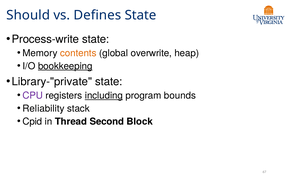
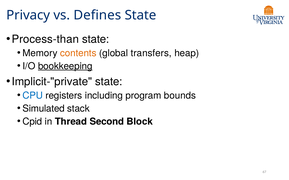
Should: Should -> Privacy (28, 15)
Process-write: Process-write -> Process-than (45, 39)
overwrite: overwrite -> transfers (151, 53)
Library-"private: Library-"private -> Implicit-"private (52, 82)
CPU colour: purple -> blue (33, 96)
including underline: present -> none (104, 96)
Reliability: Reliability -> Simulated (44, 109)
